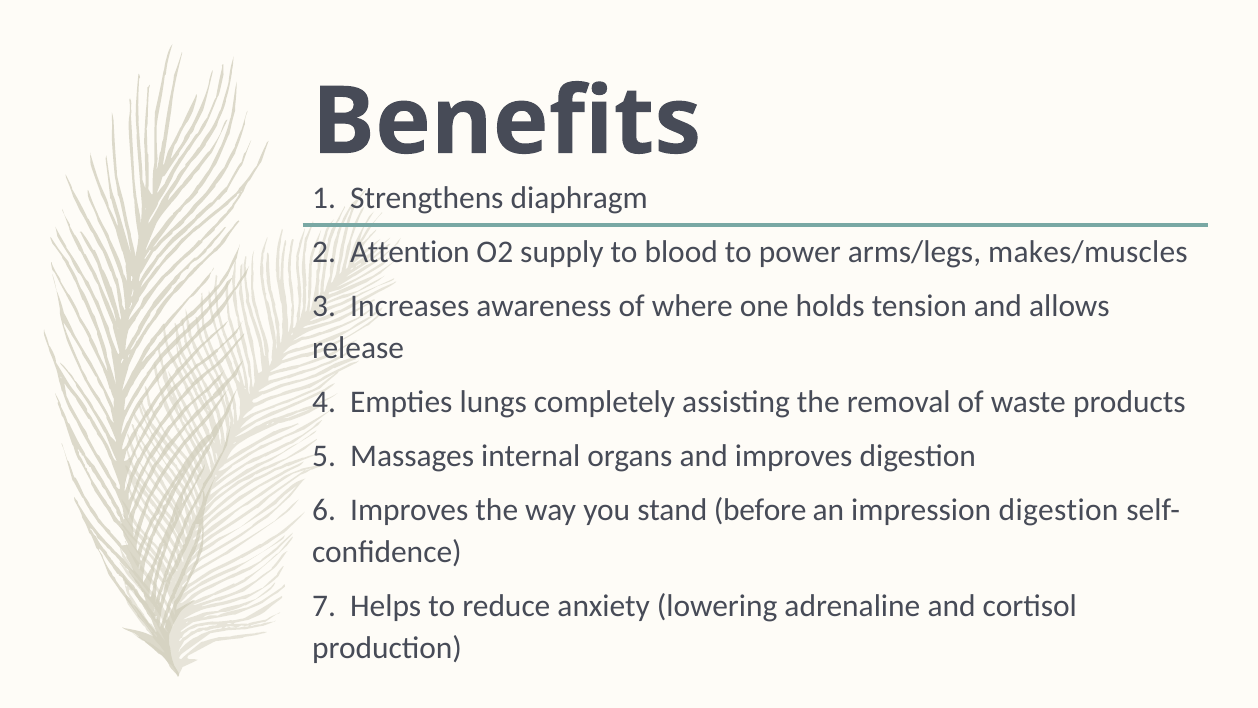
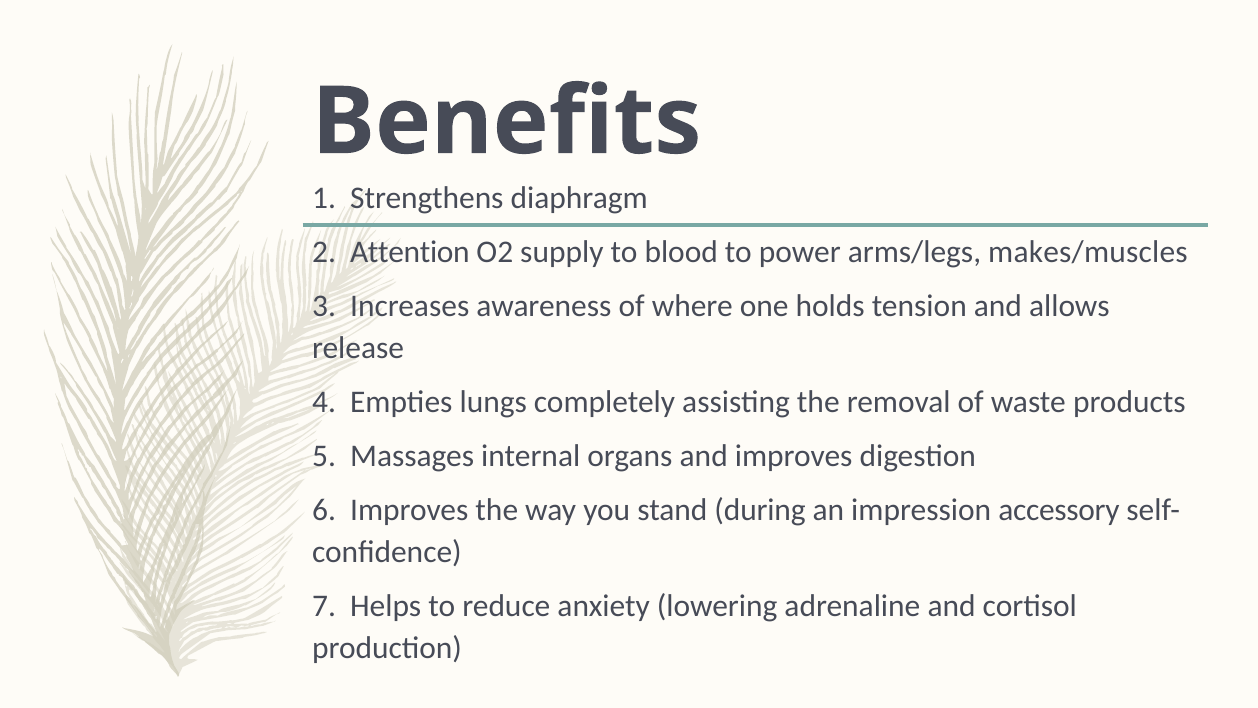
before: before -> during (760, 510)
impression digestion: digestion -> accessory (1059, 510)
